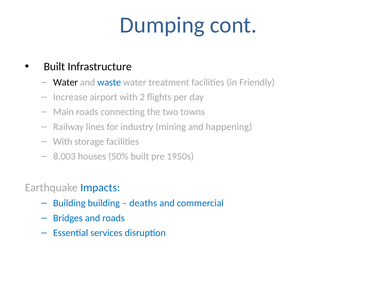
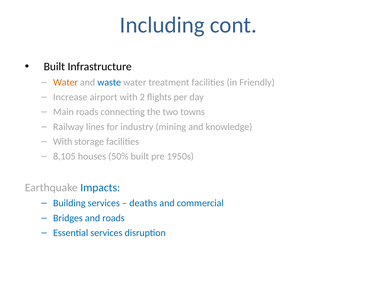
Dumping: Dumping -> Including (162, 25)
Water colour: black -> orange (65, 82)
happening: happening -> knowledge (229, 127)
8,003: 8,003 -> 8,105 (64, 156)
Building building: building -> services (104, 203)
